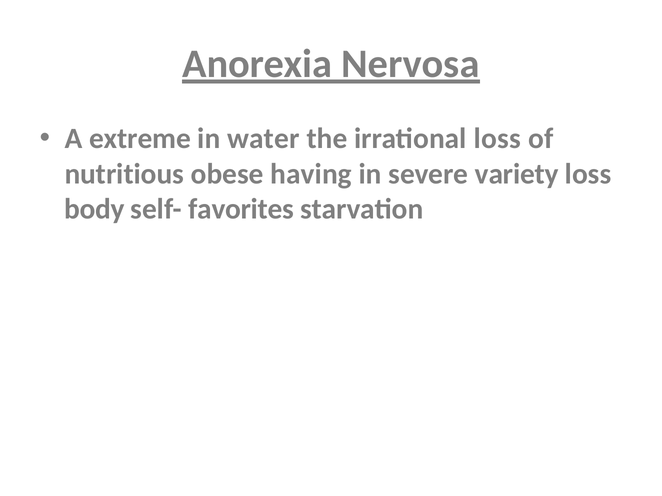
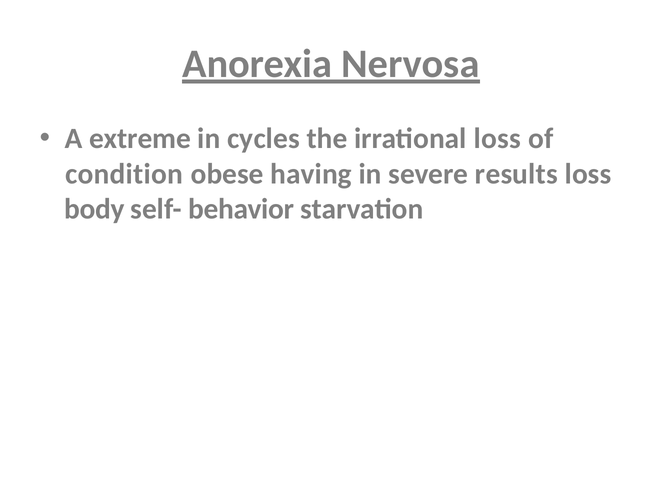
water: water -> cycles (263, 139)
nutritious: nutritious -> condition (124, 174)
variety: variety -> results (516, 174)
favorites: favorites -> behavior (241, 210)
